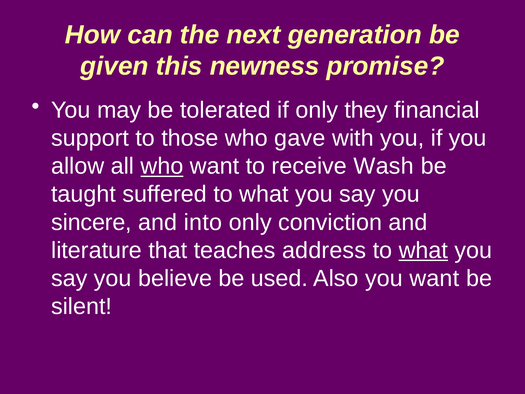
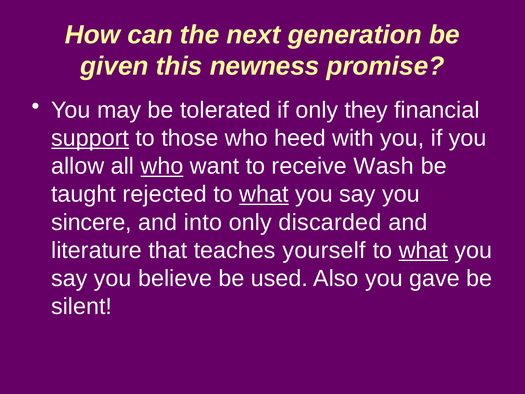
support underline: none -> present (90, 138)
gave: gave -> heed (300, 138)
suffered: suffered -> rejected (165, 194)
what underline: none -> present (264, 194)
conviction: conviction -> discarded (330, 222)
address: address -> yourself (324, 250)
you want: want -> gave (434, 278)
